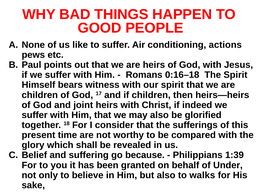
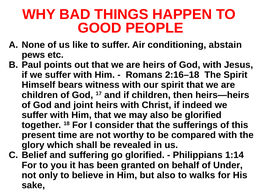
actions: actions -> abstain (225, 45)
0:16–18: 0:16–18 -> 2:16–18 (182, 75)
go because: because -> glorified (145, 156)
1:39: 1:39 -> 1:14 (234, 156)
